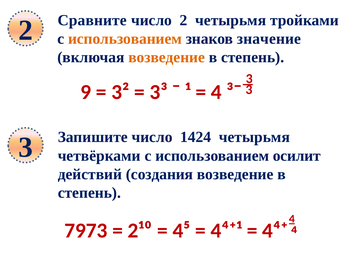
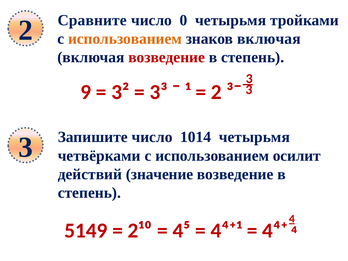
число 2: 2 -> 0 (184, 20)
знаков значение: значение -> включая (269, 39)
возведение colour: orange -> red (167, 57)
4: 4 -> 2 (216, 92)
1424: 1424 -> 1014 (196, 137)
создания: создания -> значение (160, 174)
7973: 7973 -> 5149 (86, 231)
